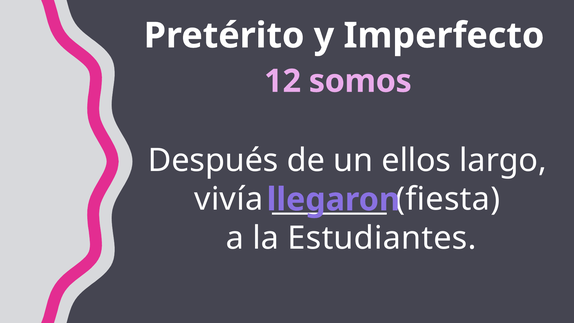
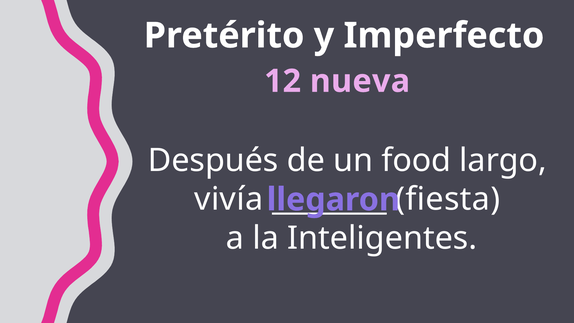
somos: somos -> nueva (360, 81)
ellos: ellos -> food (416, 160)
Estudiantes: Estudiantes -> Inteligentes (382, 238)
